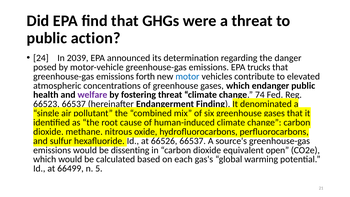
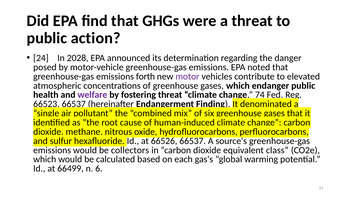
2039: 2039 -> 2028 (78, 58)
trucks: trucks -> noted (259, 67)
motor colour: blue -> purple (187, 76)
dissenting: dissenting -> collectors (130, 150)
open: open -> class (277, 150)
5: 5 -> 6 (99, 168)
